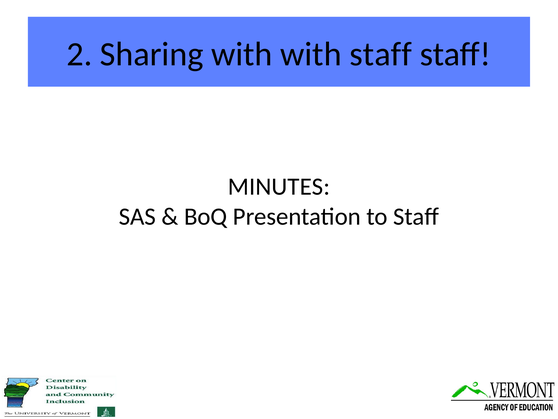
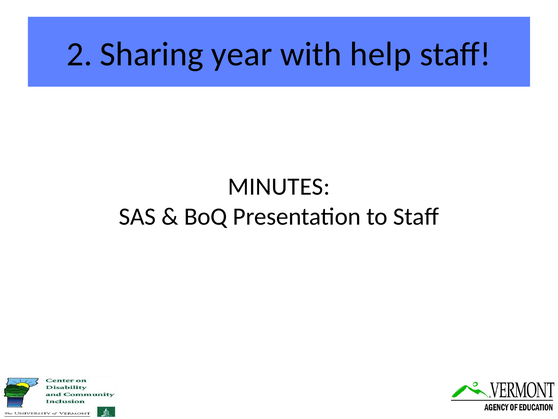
Sharing with: with -> year (242, 54)
with staff: staff -> help (381, 54)
